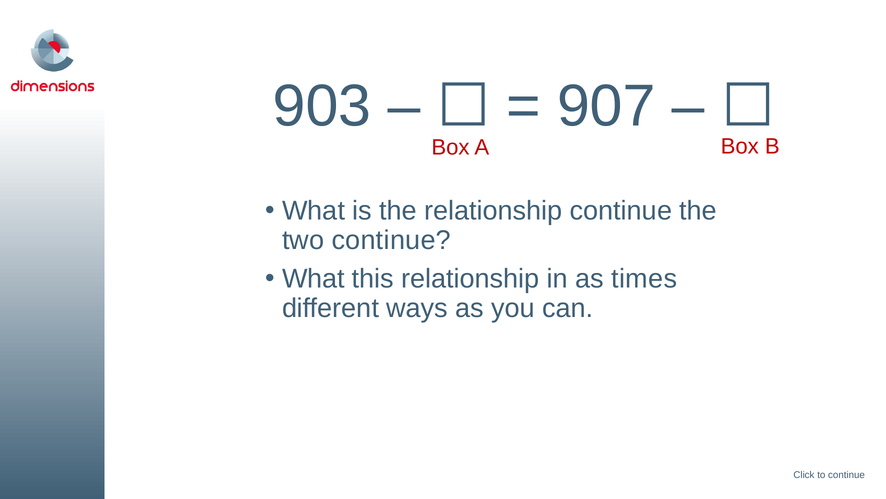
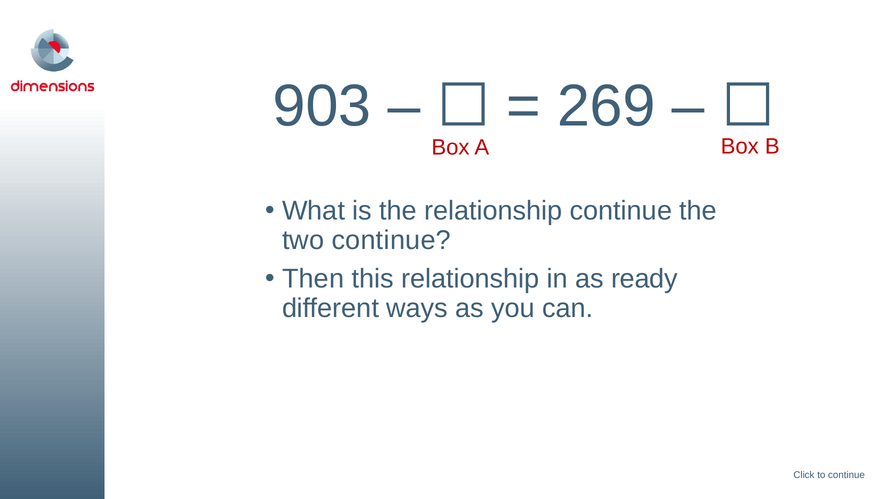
907: 907 -> 269 (606, 106)
What: What -> Then (313, 278)
times: times -> ready (644, 278)
